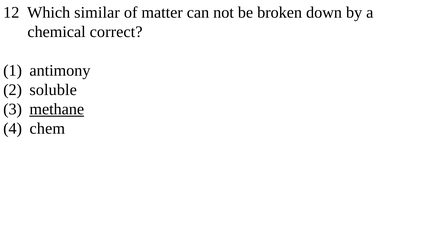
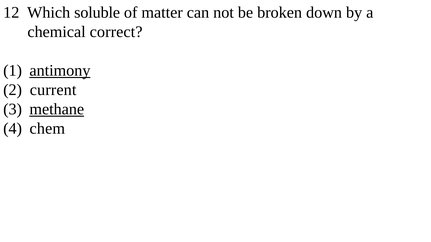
similar: similar -> soluble (97, 12)
antimony underline: none -> present (60, 71)
soluble: soluble -> current (53, 90)
